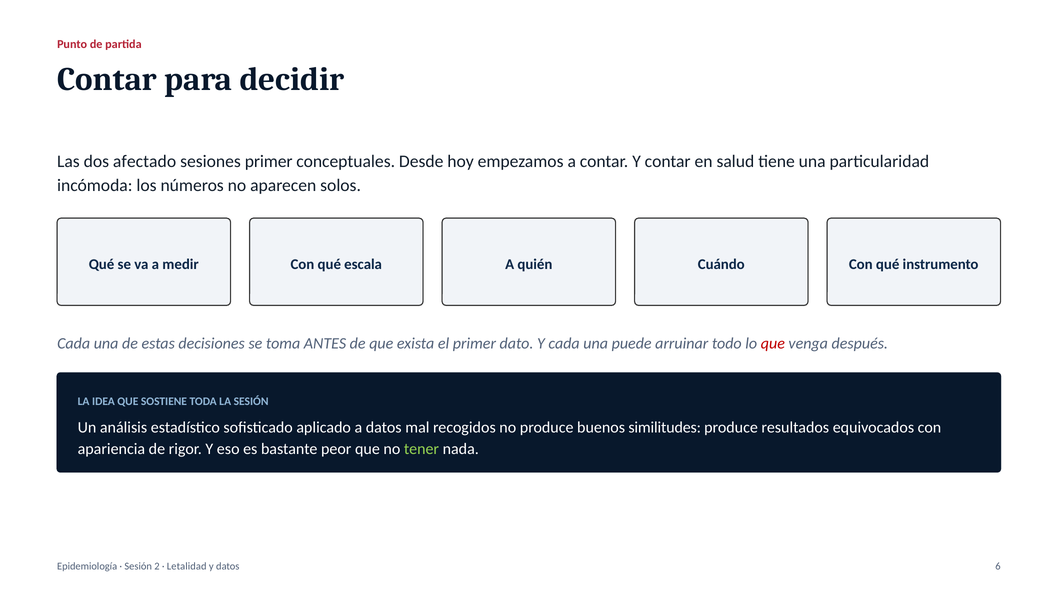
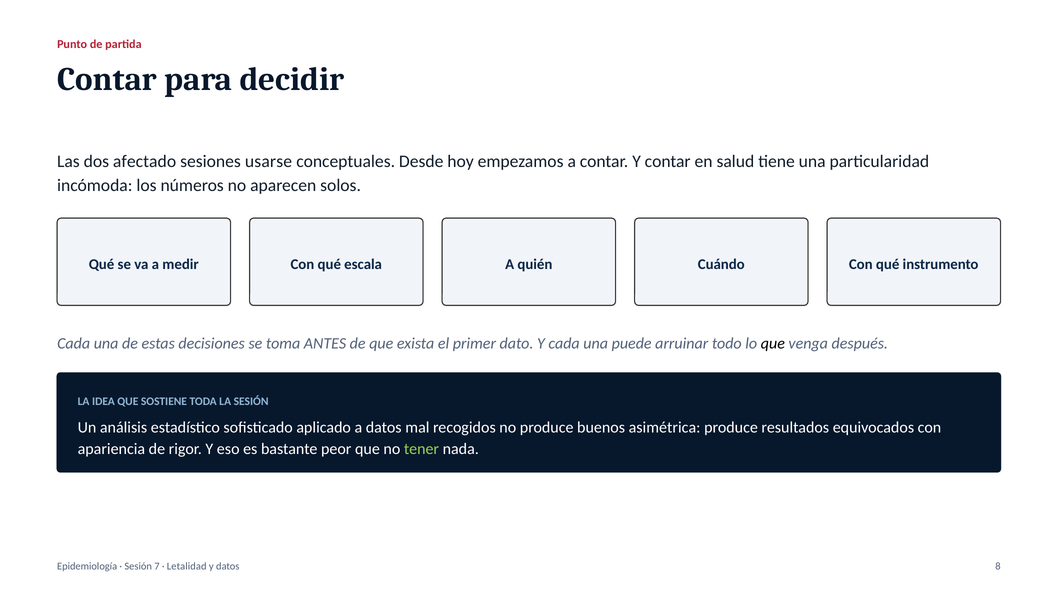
sesiones primer: primer -> usarse (269, 161)
que colour: red -> black (773, 344)
similitudes: similitudes -> asimétrica (665, 428)
2: 2 -> 7 (157, 566)
6: 6 -> 8 (998, 566)
